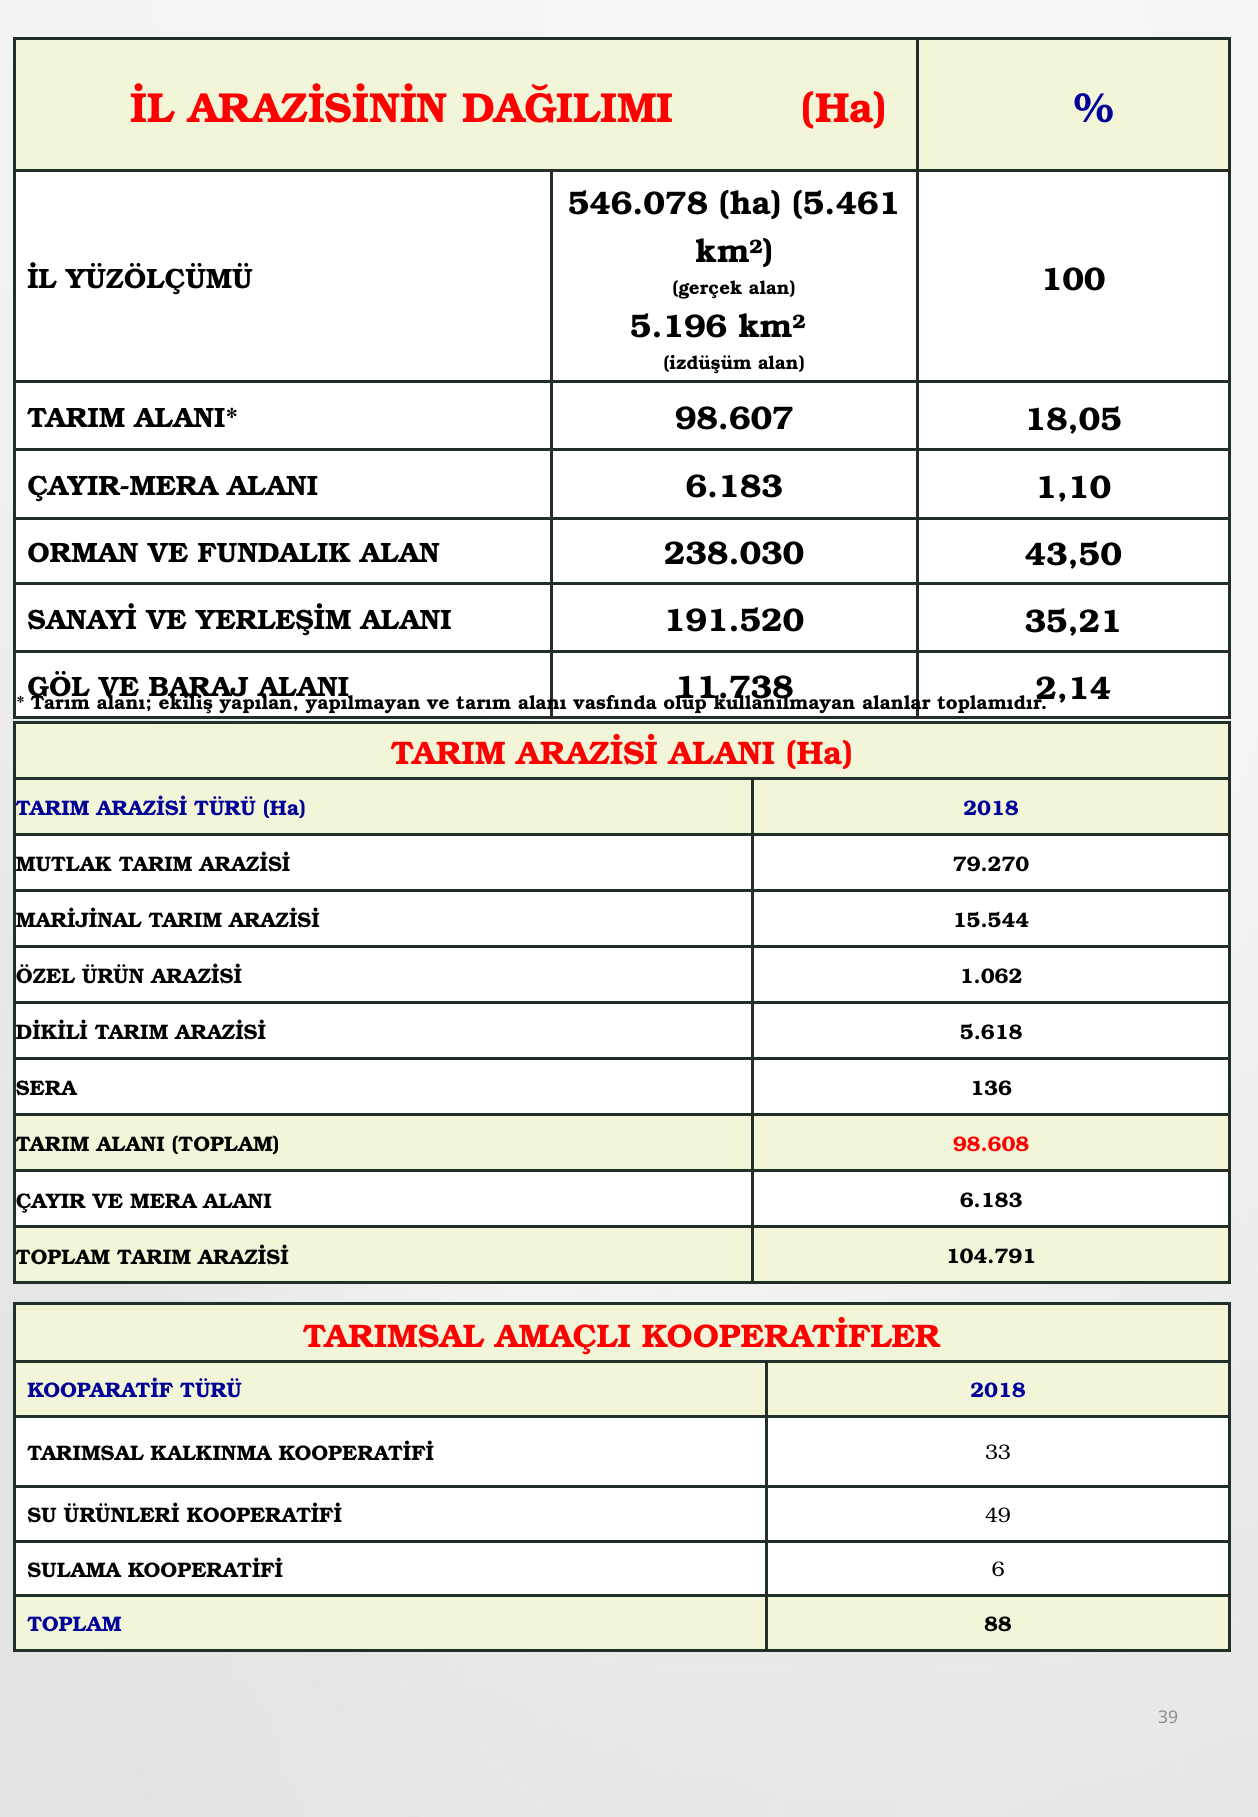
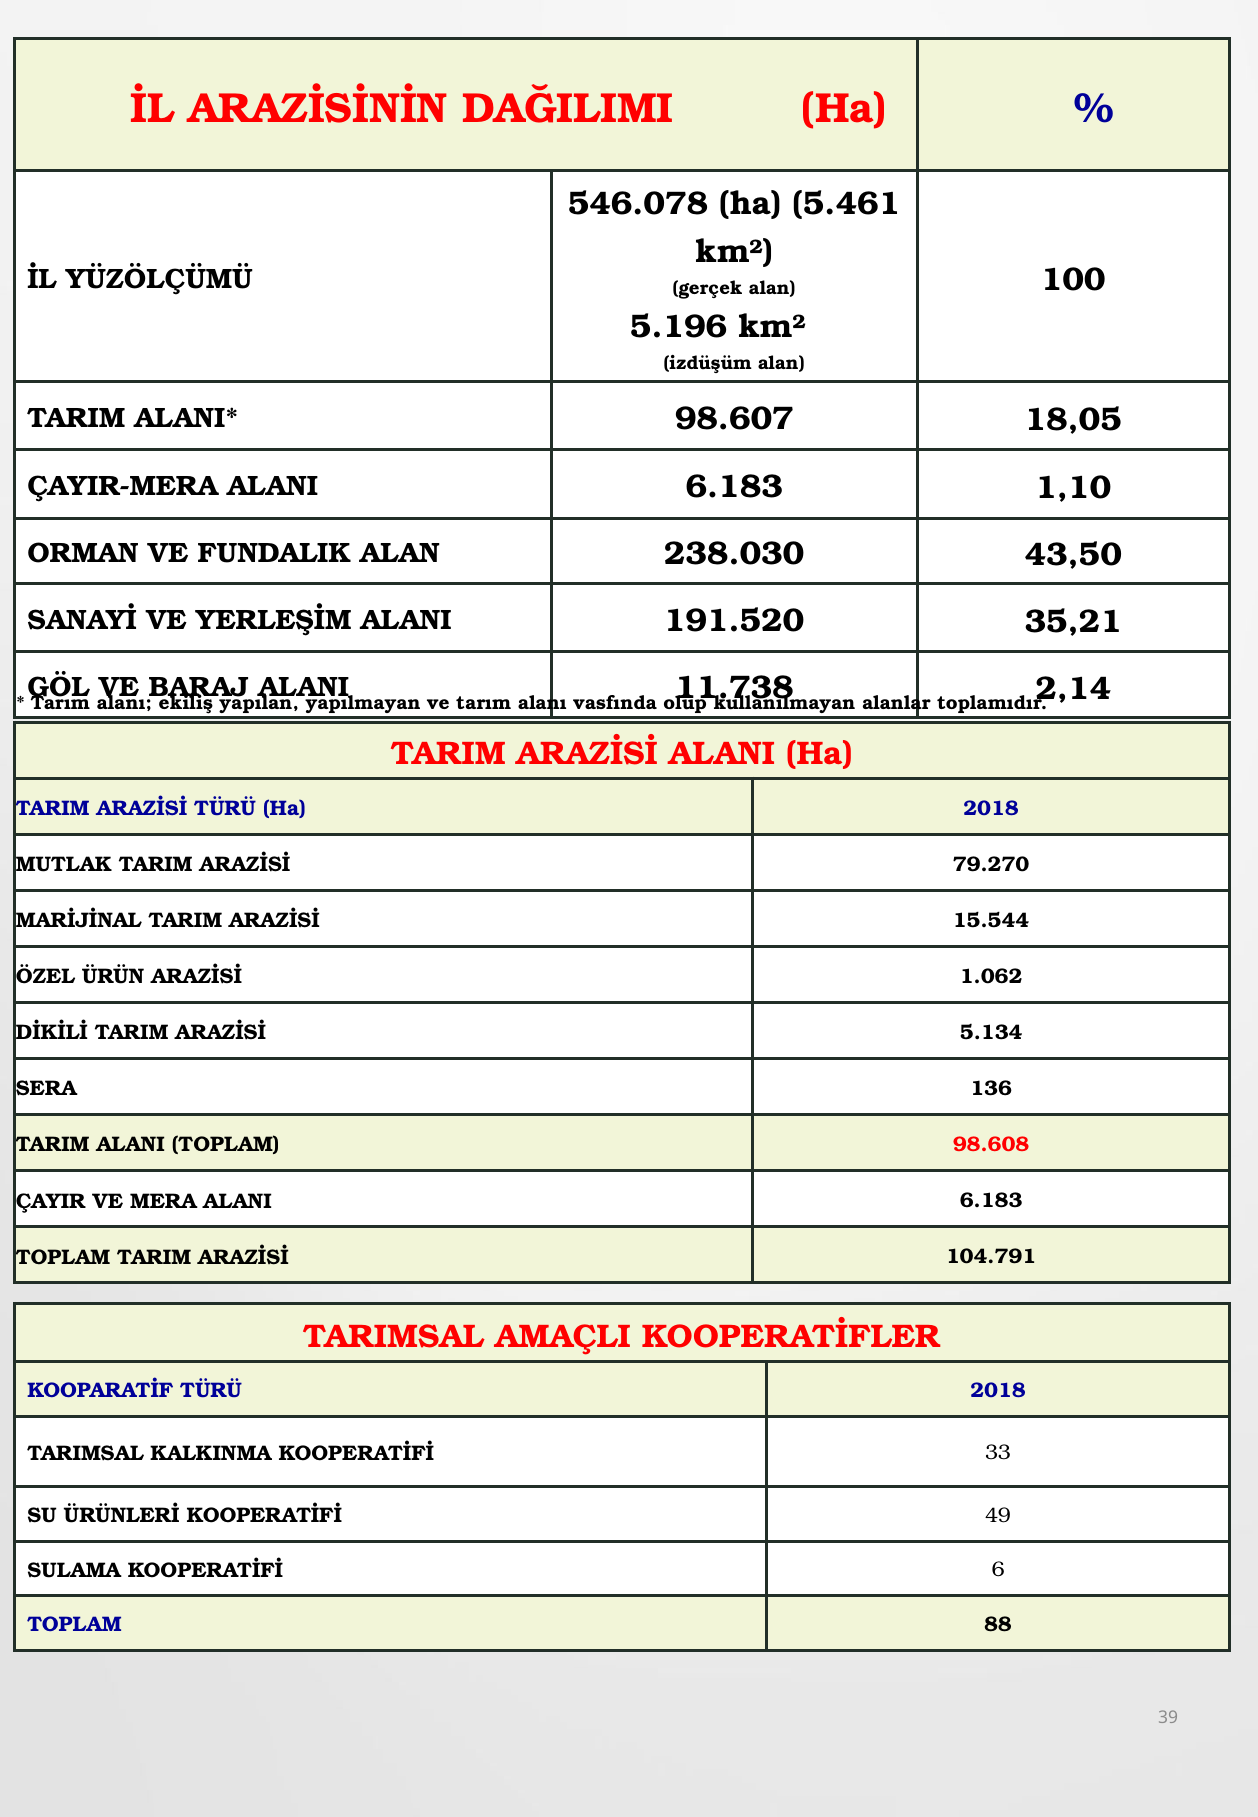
5.618: 5.618 -> 5.134 (991, 1032)
